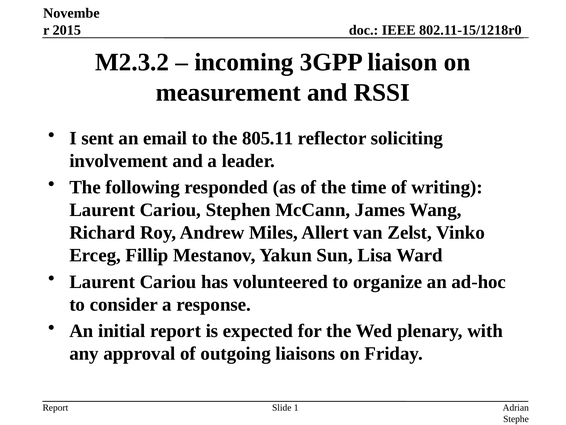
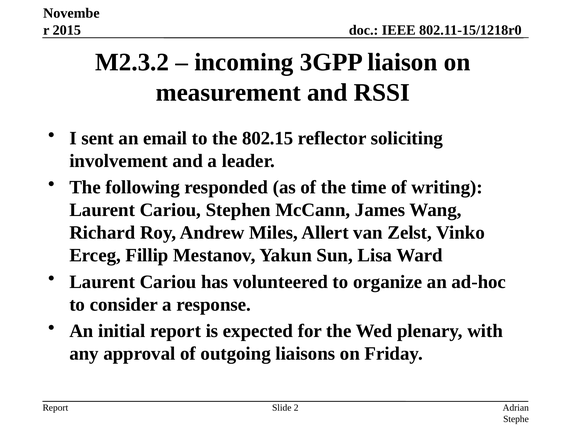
805.11: 805.11 -> 802.15 (268, 138)
1: 1 -> 2 (296, 407)
